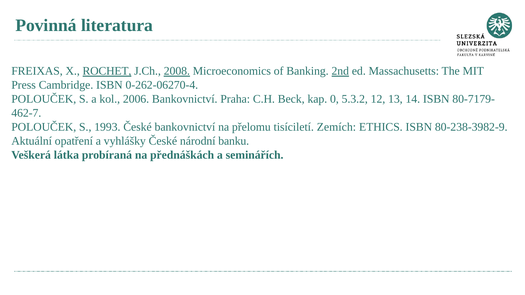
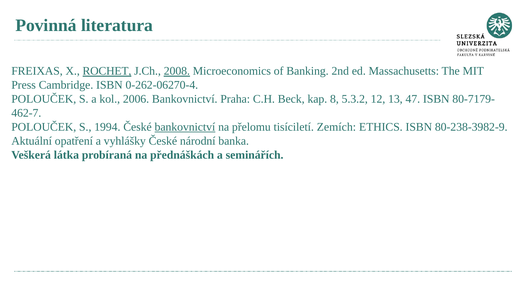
2nd underline: present -> none (340, 71)
0: 0 -> 8 (334, 99)
14: 14 -> 47 (413, 99)
1993: 1993 -> 1994 (107, 127)
bankovnictví underline: none -> present (185, 127)
banku: banku -> banka (234, 141)
